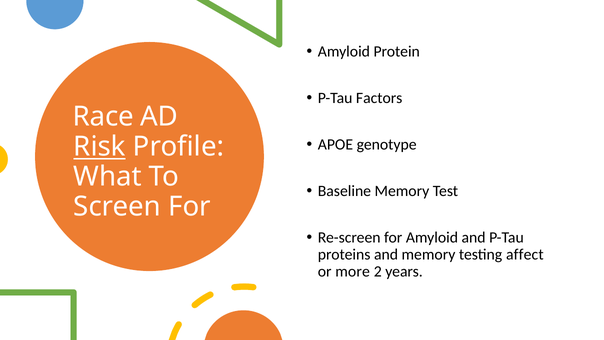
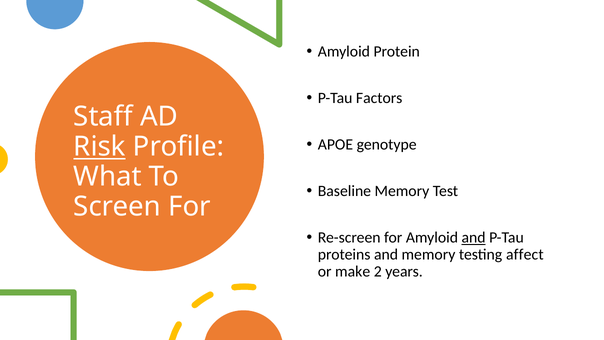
Race: Race -> Staff (103, 117)
and underline: none -> present (474, 238)
more: more -> make (353, 271)
